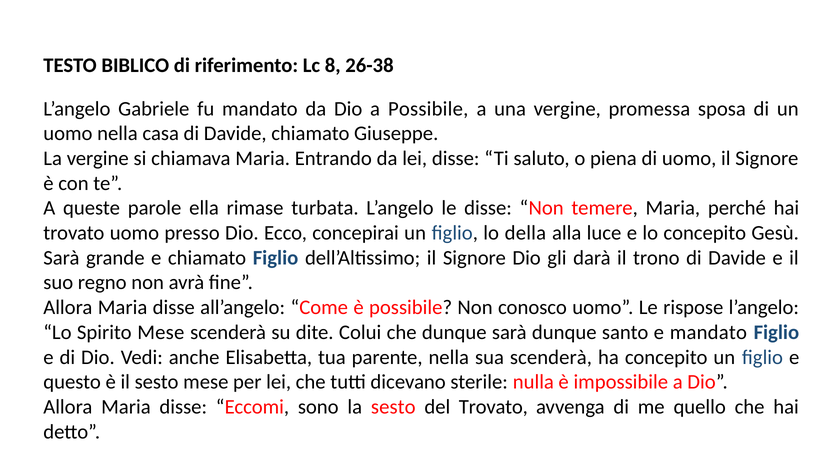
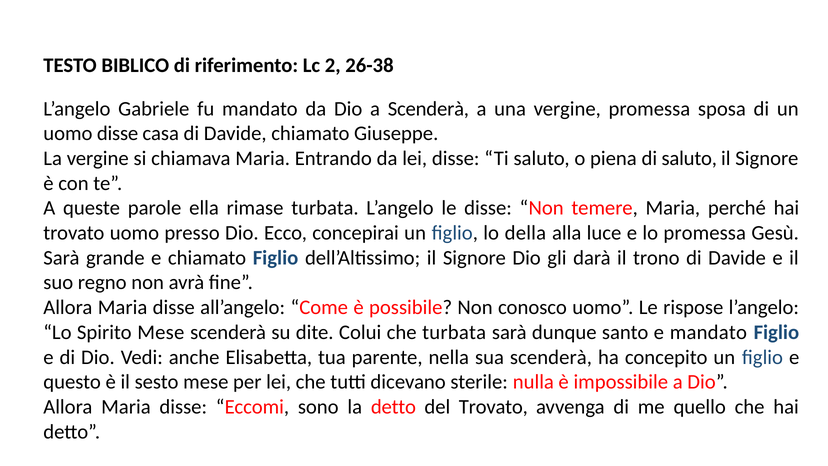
8: 8 -> 2 (333, 65)
a Possibile: Possibile -> Scenderà (428, 109)
uomo nella: nella -> disse (118, 133)
di uomo: uomo -> saluto (689, 158)
lo concepito: concepito -> promessa (705, 233)
che dunque: dunque -> turbata (454, 332)
la sesto: sesto -> detto (393, 407)
